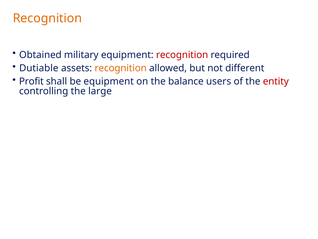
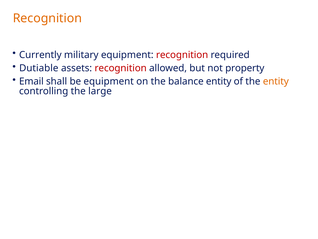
Obtained: Obtained -> Currently (40, 55)
recognition colour: orange -> red (121, 68)
different: different -> property (245, 68)
Profit: Profit -> Email (31, 81)
balance users: users -> entity (219, 81)
entity colour: red -> orange (276, 81)
